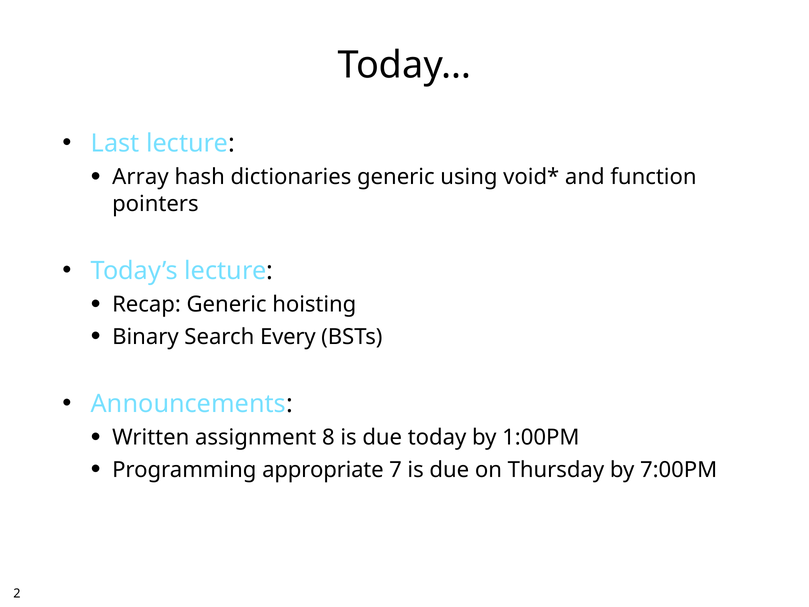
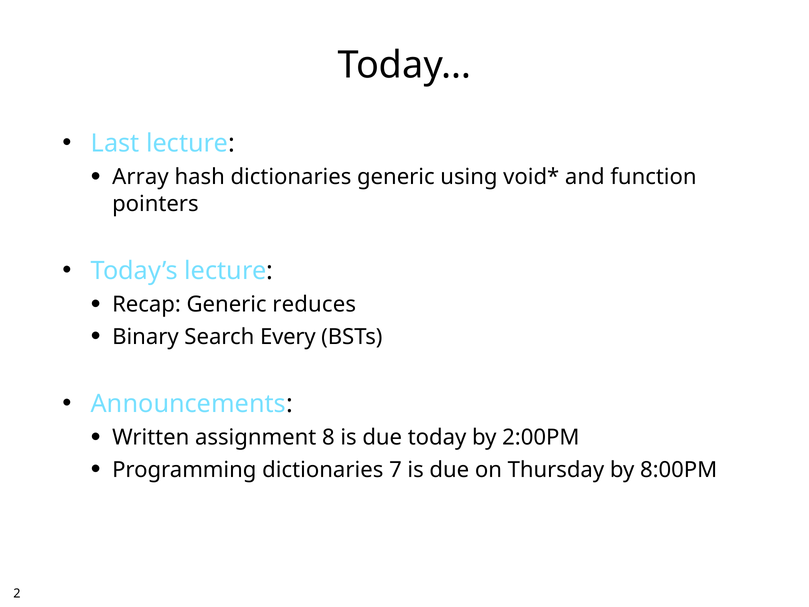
hoisting: hoisting -> reduces (314, 305)
1:00PM: 1:00PM -> 2:00PM (541, 437)
Programming appropriate: appropriate -> dictionaries (323, 470)
7:00PM: 7:00PM -> 8:00PM (679, 470)
